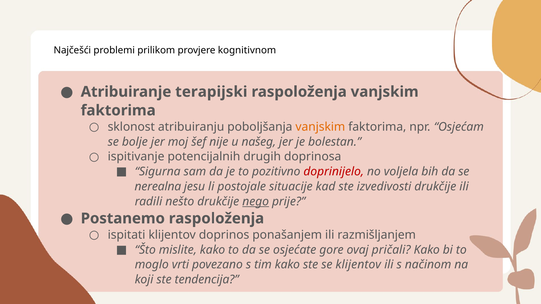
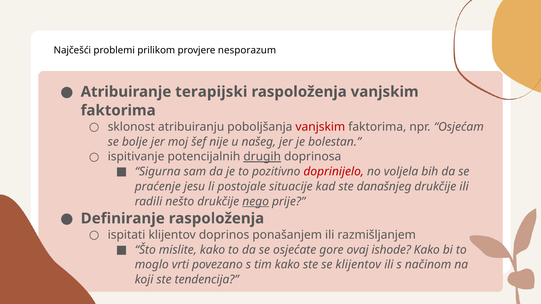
kognitivnom: kognitivnom -> nesporazum (247, 50)
vanjskim colour: orange -> red (320, 127)
drugih underline: none -> present (262, 157)
nerealna: nerealna -> praćenje (158, 187)
izvedivosti: izvedivosti -> današnjeg (384, 187)
Postanemo: Postanemo -> Definiranje (123, 219)
pričali: pričali -> ishode (391, 250)
